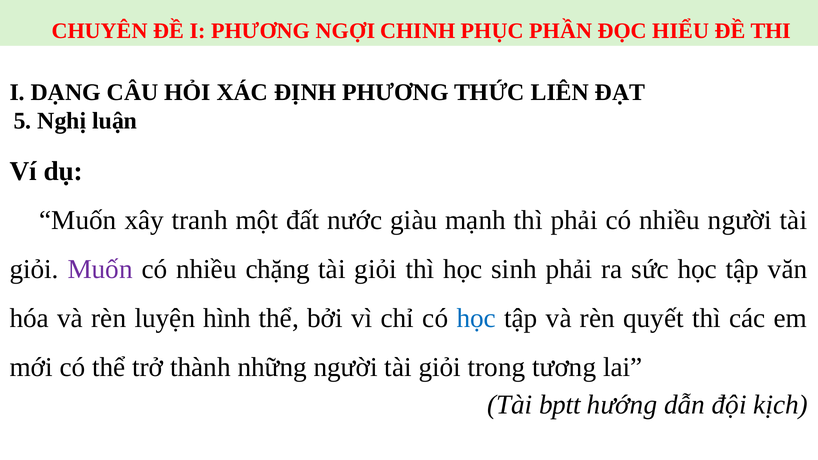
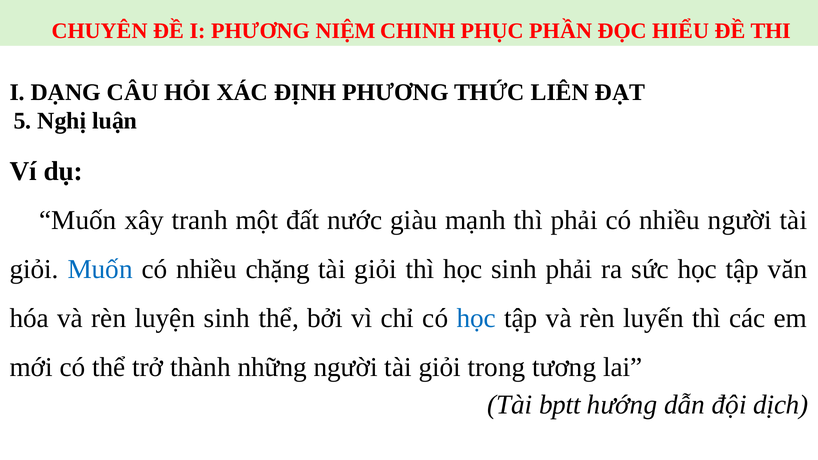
NGỢI: NGỢI -> NIỆM (346, 31)
Muốn colour: purple -> blue (100, 269)
luyện hình: hình -> sinh (227, 318)
quyết: quyết -> luyến (653, 318)
kịch: kịch -> dịch (781, 405)
